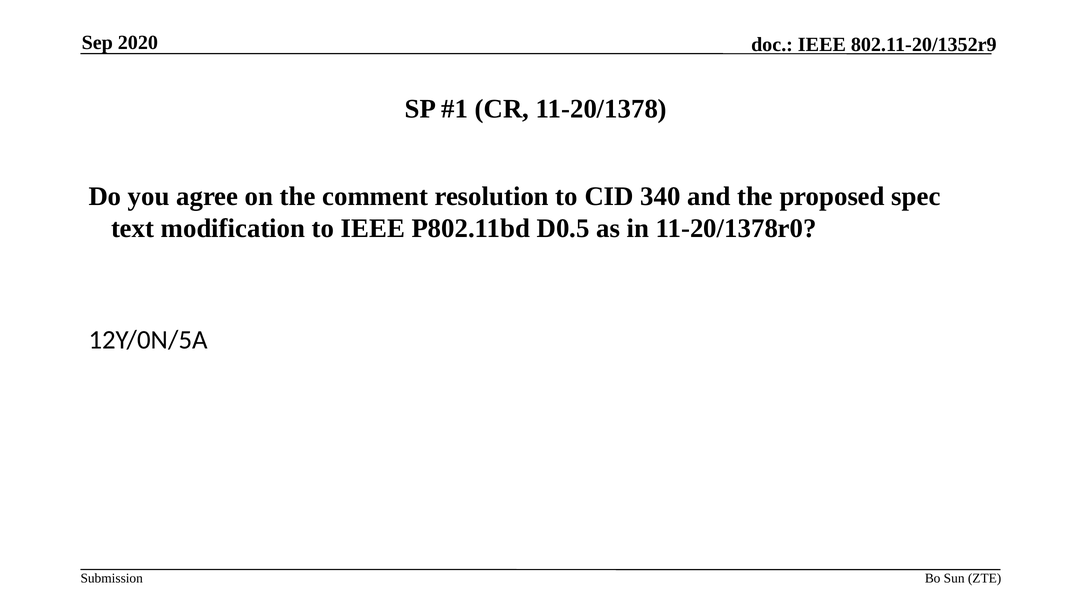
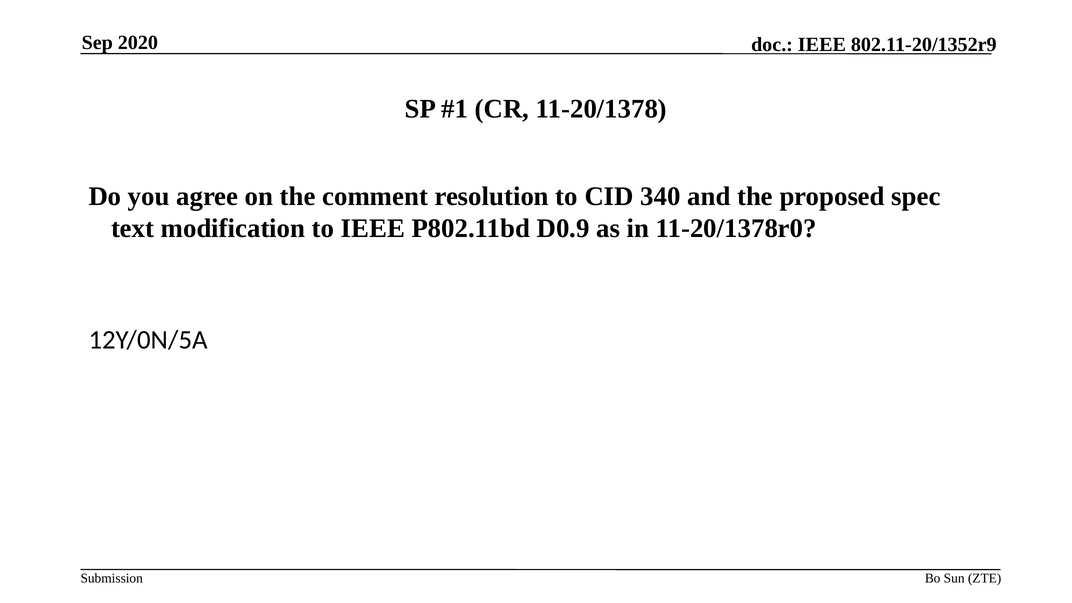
D0.5: D0.5 -> D0.9 (563, 228)
